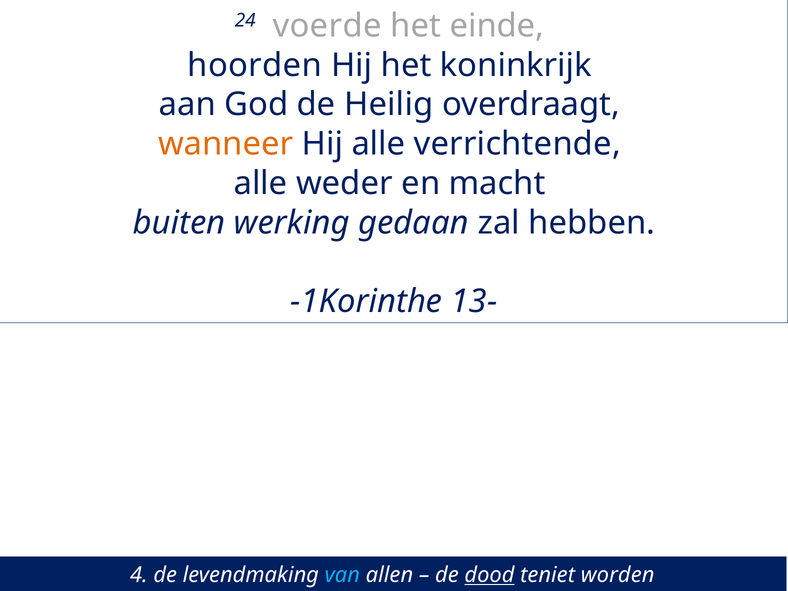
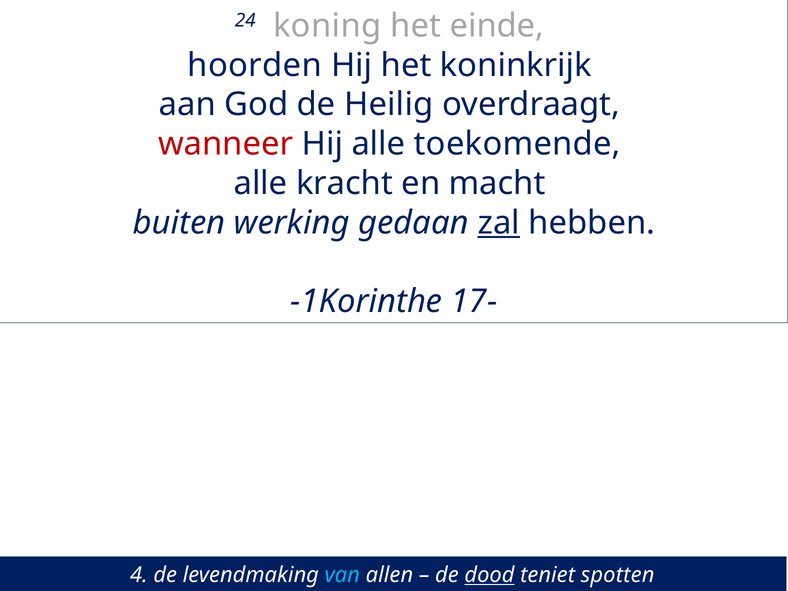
voerde: voerde -> koning (327, 26)
wanneer colour: orange -> red (226, 144)
verrichtende: verrichtende -> toekomende (517, 144)
weder: weder -> kracht (344, 183)
zal underline: none -> present (499, 223)
13-: 13- -> 17- (474, 302)
worden: worden -> spotten (618, 575)
